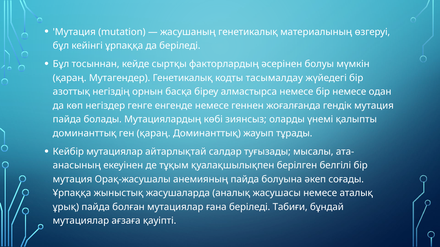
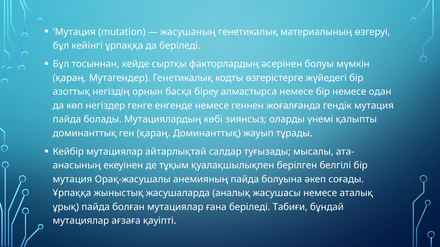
тасымалдау: тасымалдау -> өзгерістерге (274, 78)
